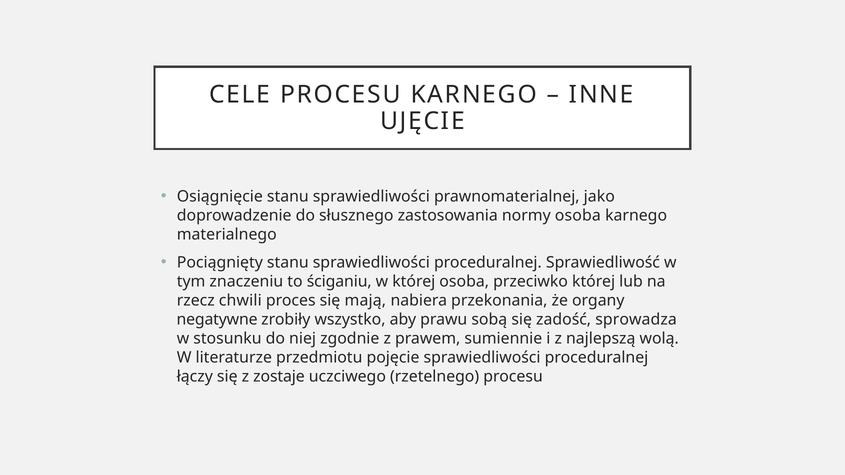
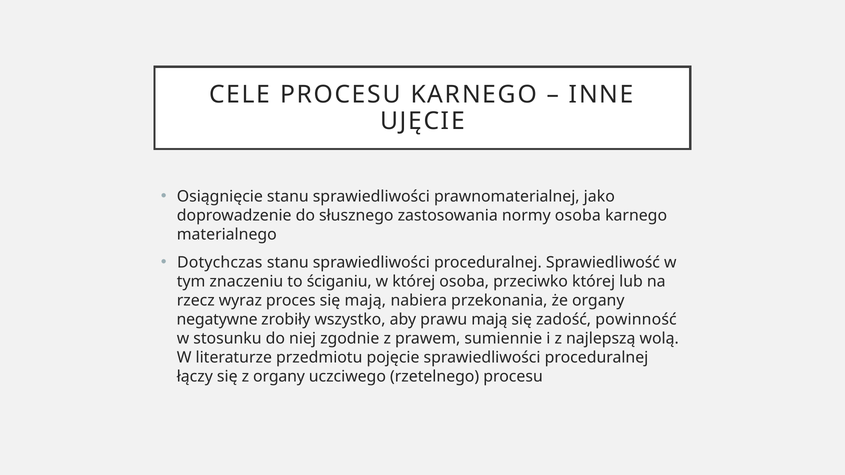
Pociągnięty: Pociągnięty -> Dotychczas (220, 262)
chwili: chwili -> wyraz (240, 300)
prawu sobą: sobą -> mają (489, 320)
sprowadza: sprowadza -> powinność (636, 320)
z zostaje: zostaje -> organy (279, 377)
